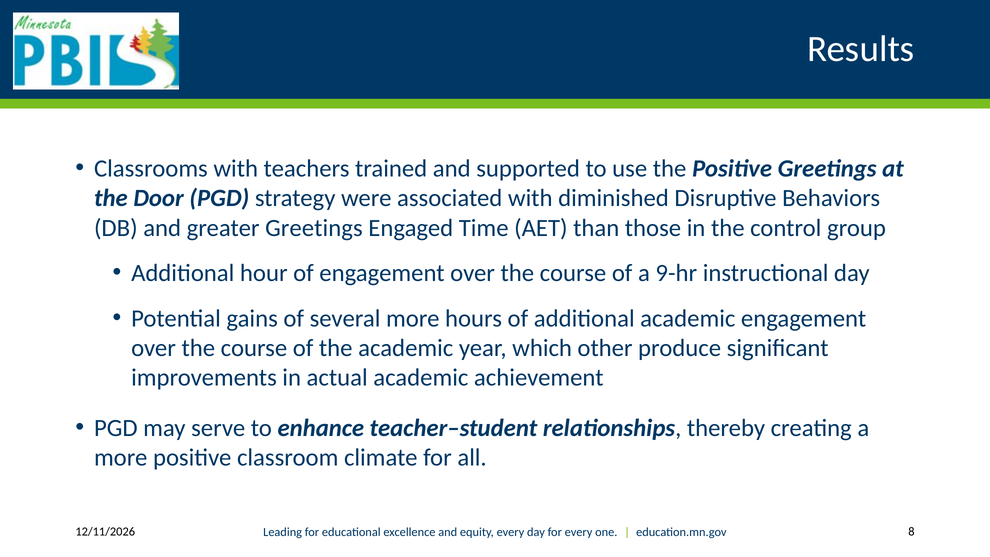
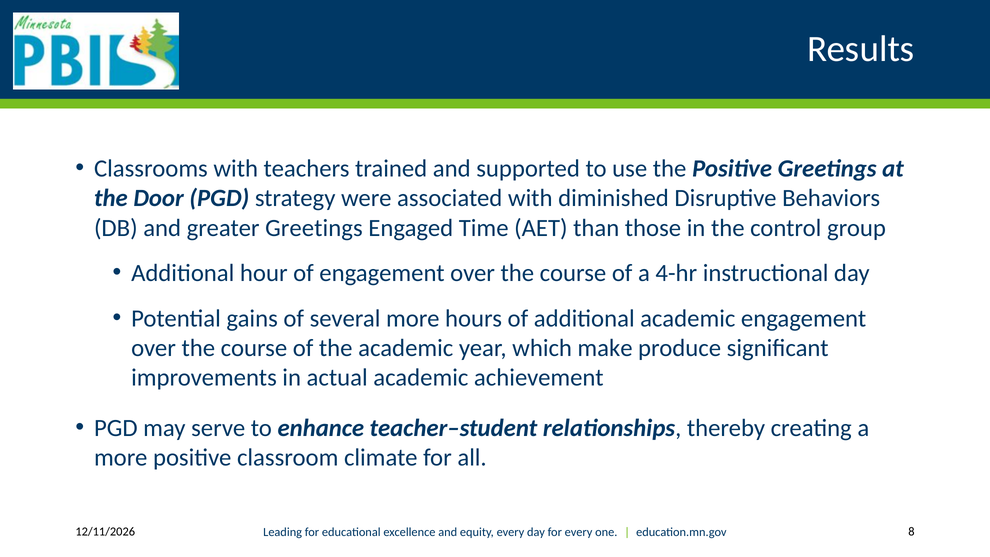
9-hr: 9-hr -> 4-hr (676, 273)
other: other -> make (605, 348)
